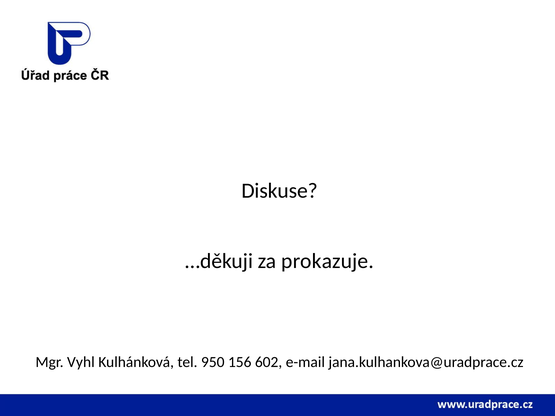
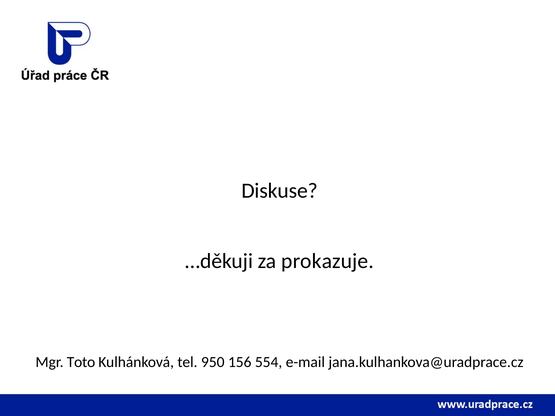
Vyhl: Vyhl -> Toto (81, 362)
602: 602 -> 554 (269, 362)
